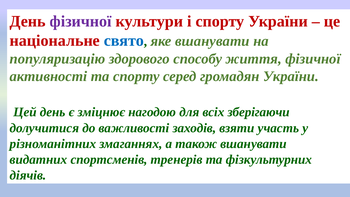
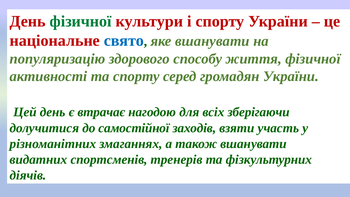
фізичної colour: purple -> green (81, 21)
зміцнює: зміцнює -> втрачає (101, 112)
важливості: важливості -> самостійної (134, 128)
